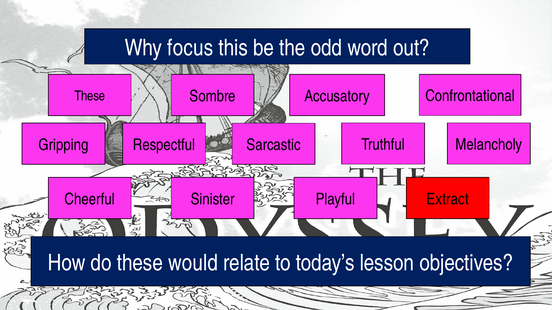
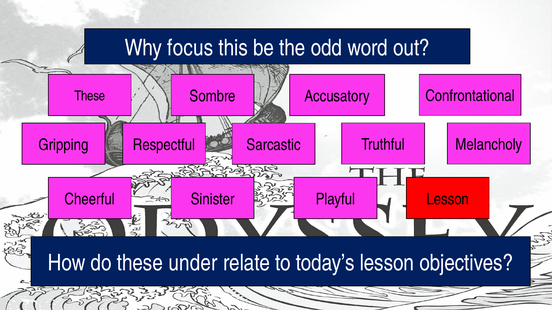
Playful Extract: Extract -> Lesson (448, 199)
would: would -> under (193, 263)
